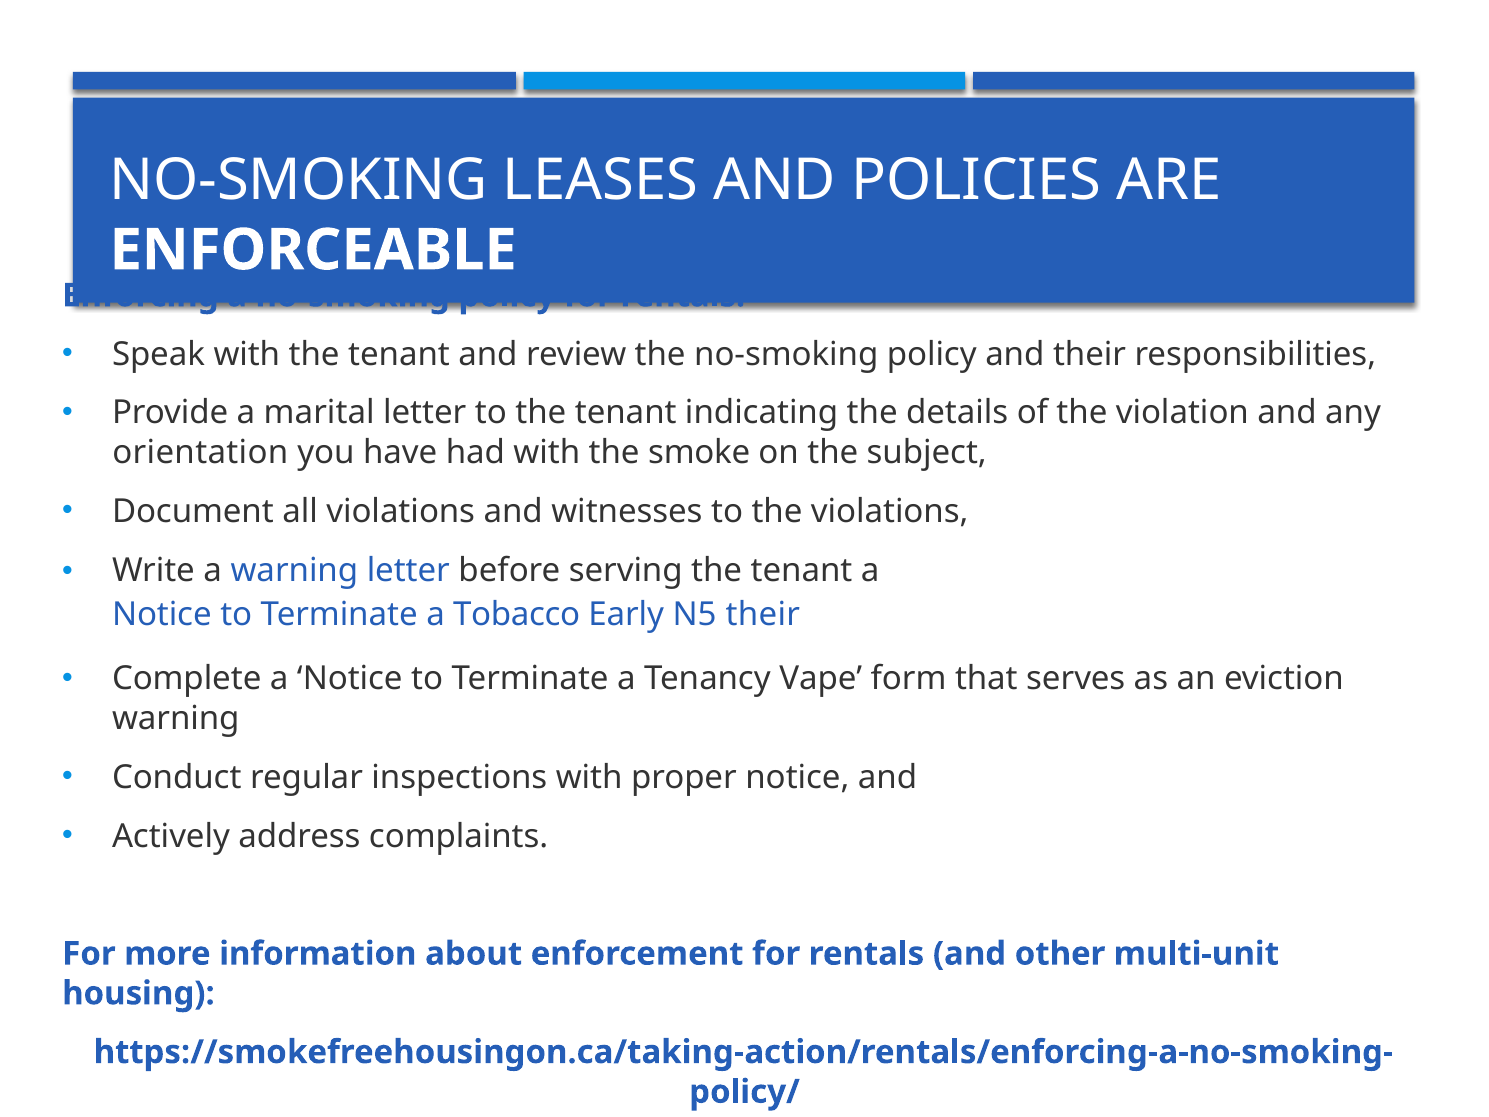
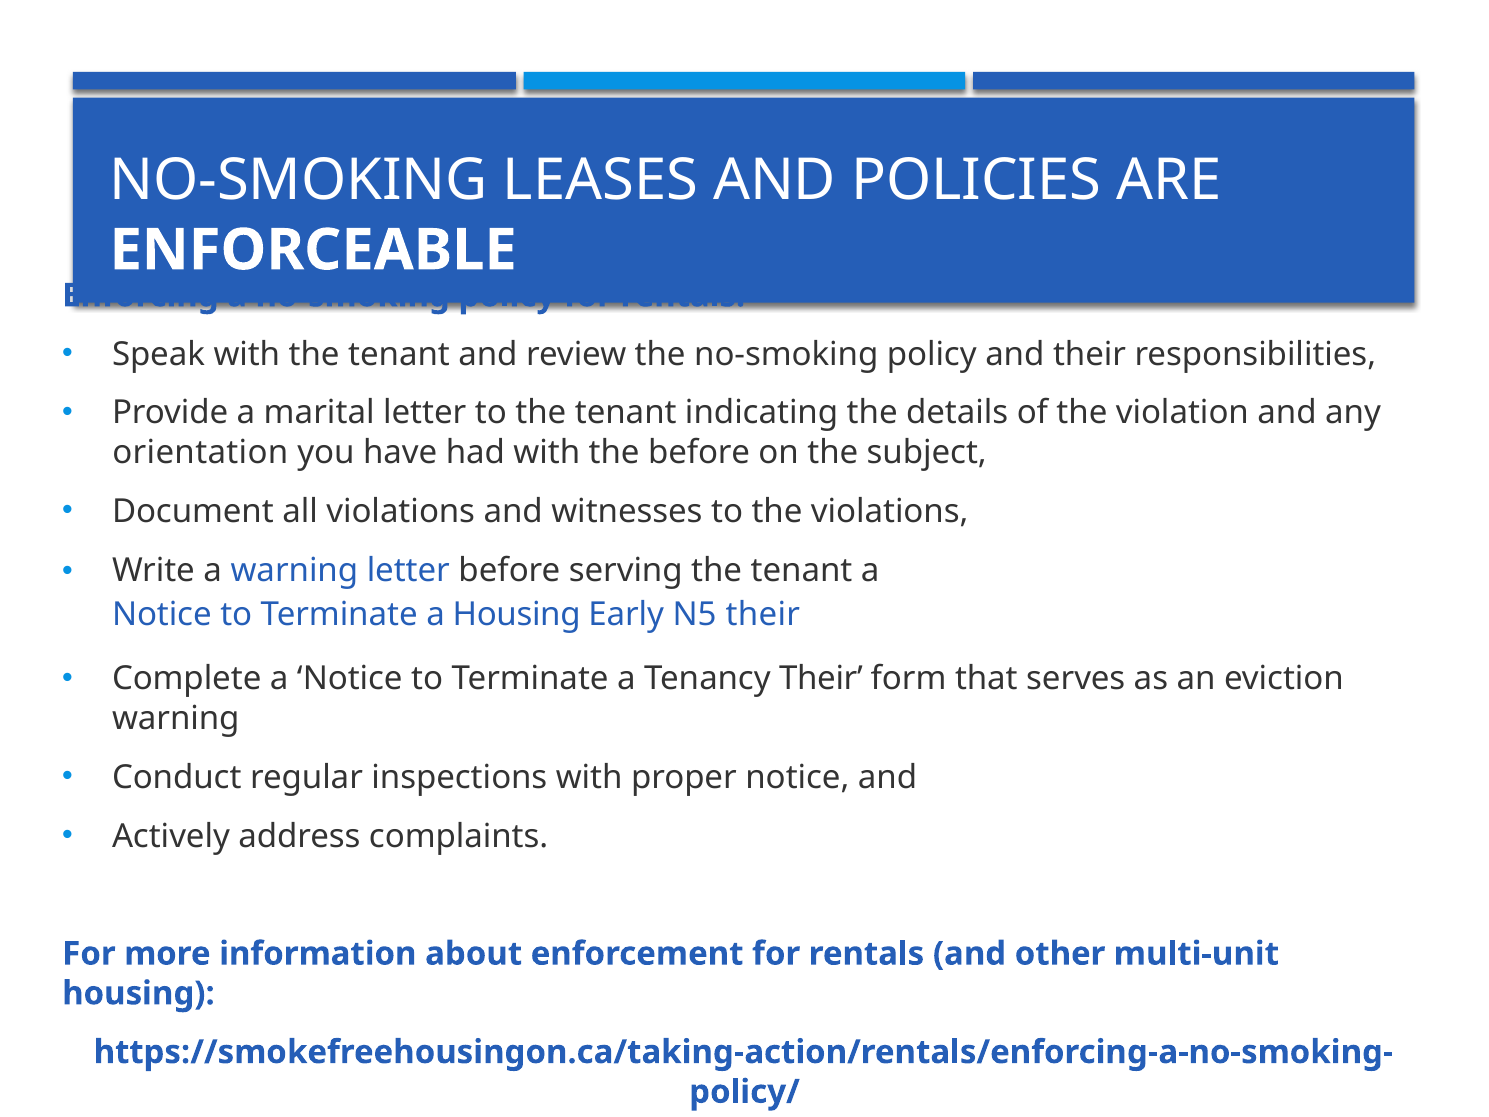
the smoke: smoke -> before (699, 453)
a Tobacco: Tobacco -> Housing (517, 615)
Tenancy Vape: Vape -> Their (821, 679)
